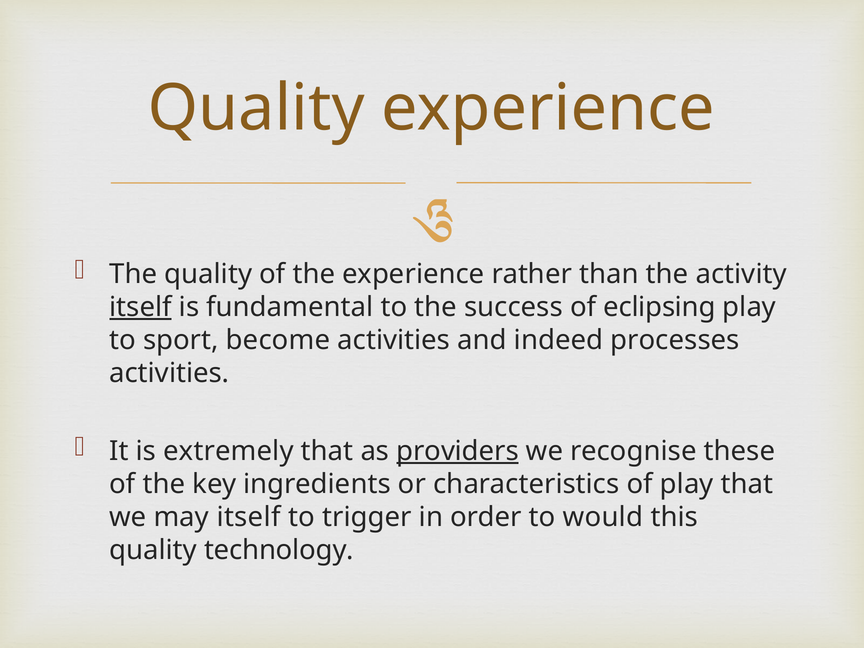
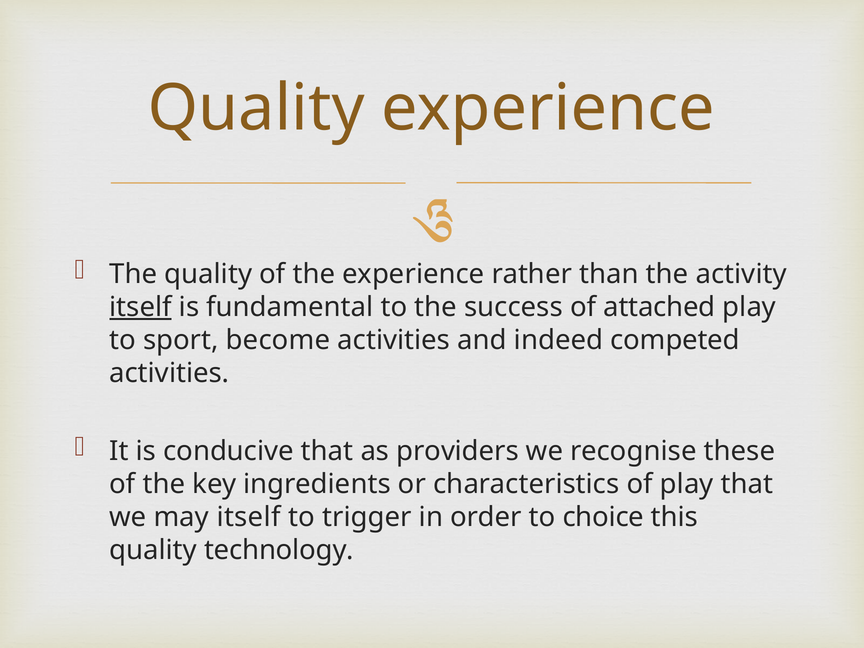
eclipsing: eclipsing -> attached (659, 307)
processes: processes -> competed (675, 340)
extremely: extremely -> conducive (228, 451)
providers underline: present -> none (458, 451)
would: would -> choice (603, 517)
